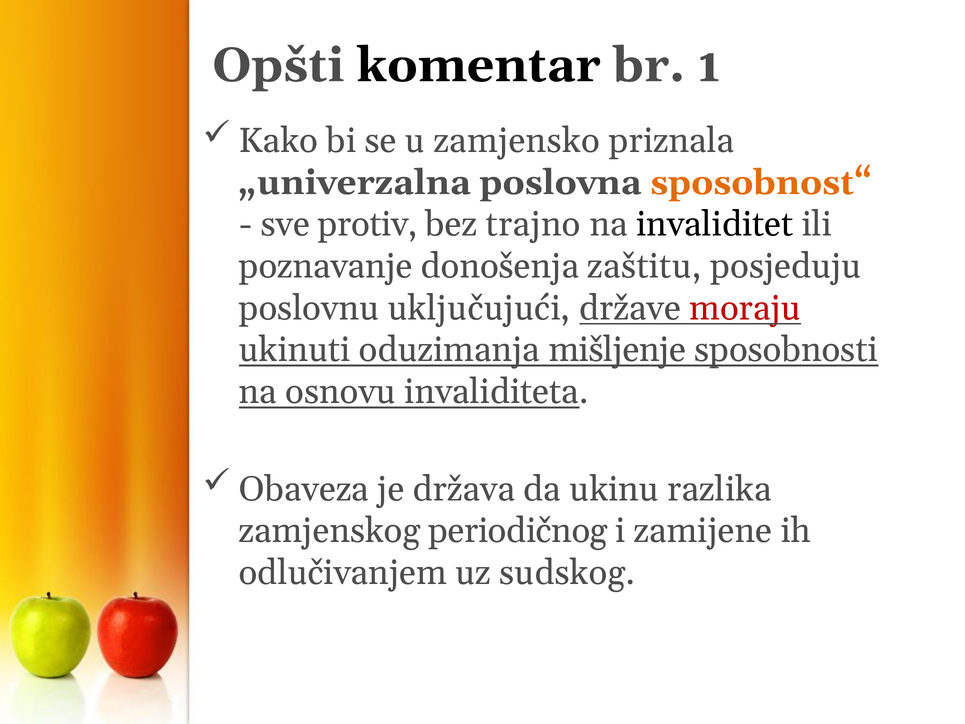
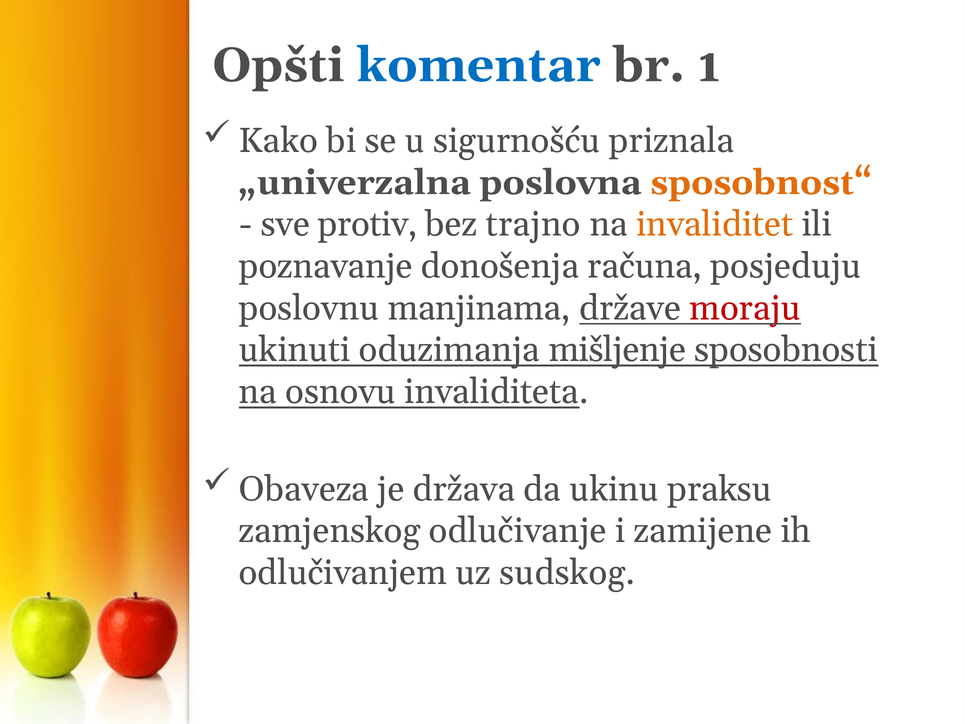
komentar colour: black -> blue (479, 65)
zamjensko: zamjensko -> sigurnošću (517, 141)
invaliditet colour: black -> orange (715, 224)
zaštitu: zaštitu -> računa (645, 266)
uključujući: uključujući -> manjinama (479, 308)
razlika: razlika -> praksu (720, 489)
periodičnog: periodičnog -> odlučivanje (518, 531)
